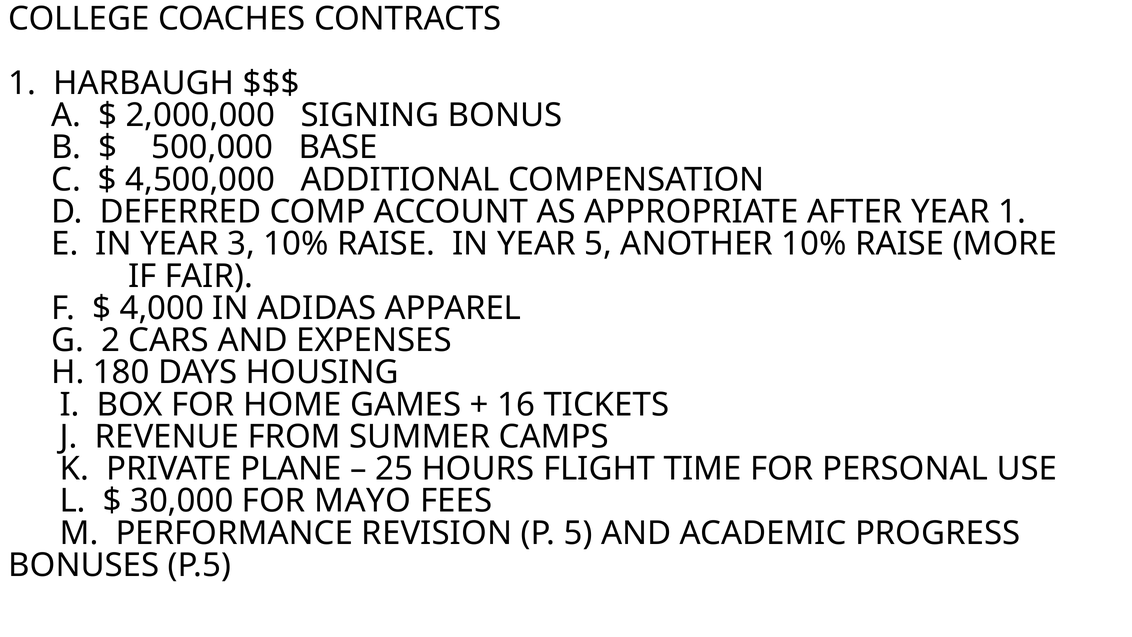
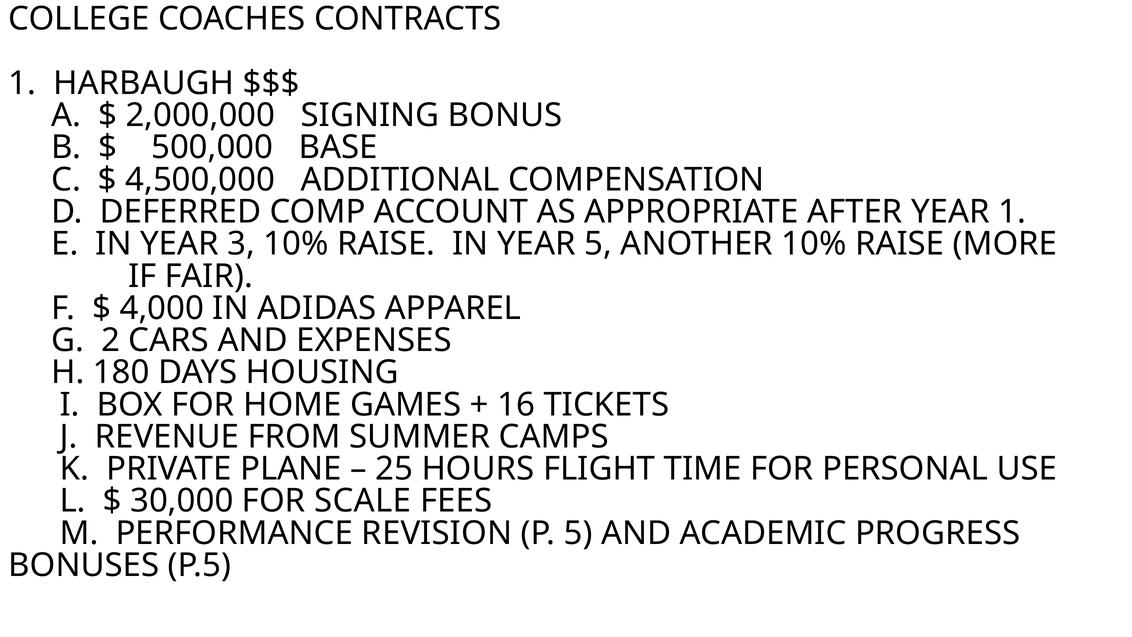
MAYO: MAYO -> SCALE (363, 501)
